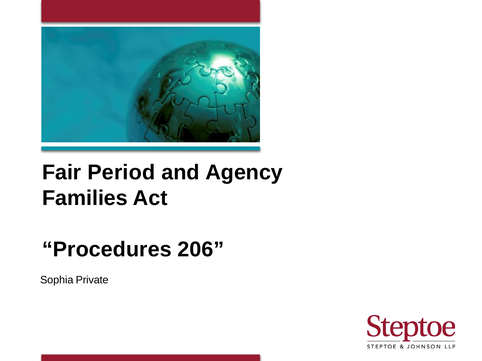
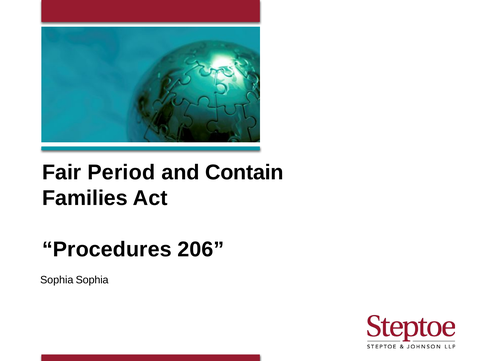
Agency: Agency -> Contain (244, 173)
Sophia Private: Private -> Sophia (92, 280)
